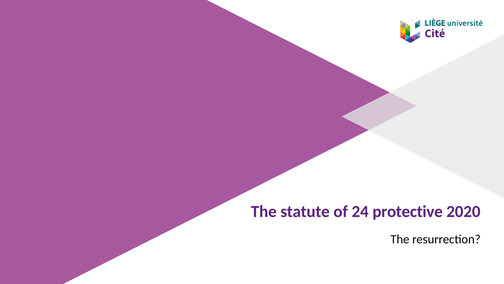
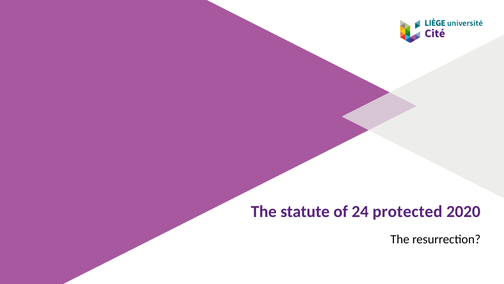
protective: protective -> protected (407, 211)
